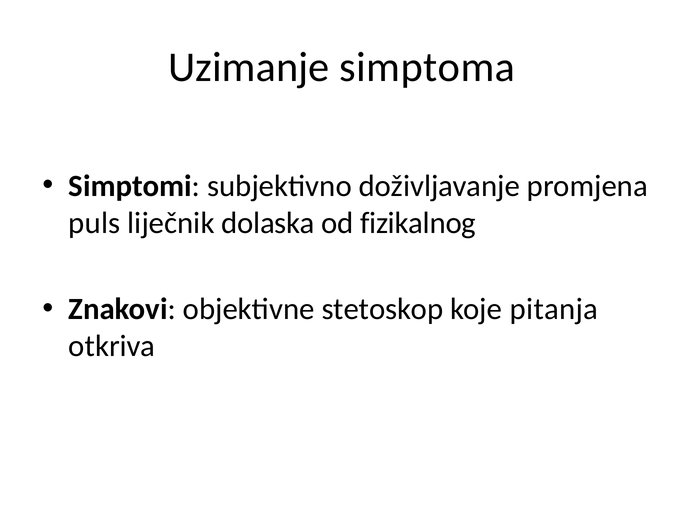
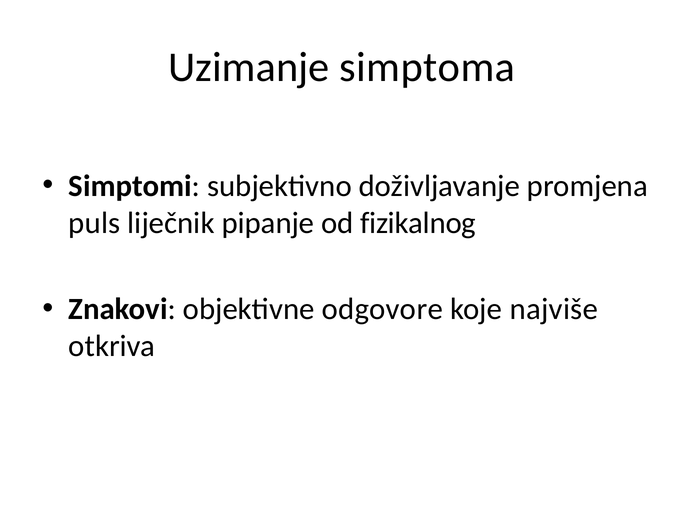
dolaska: dolaska -> pipanje (268, 223)
stetoskop: stetoskop -> odgovore (382, 309)
pitanja: pitanja -> najviše (554, 309)
